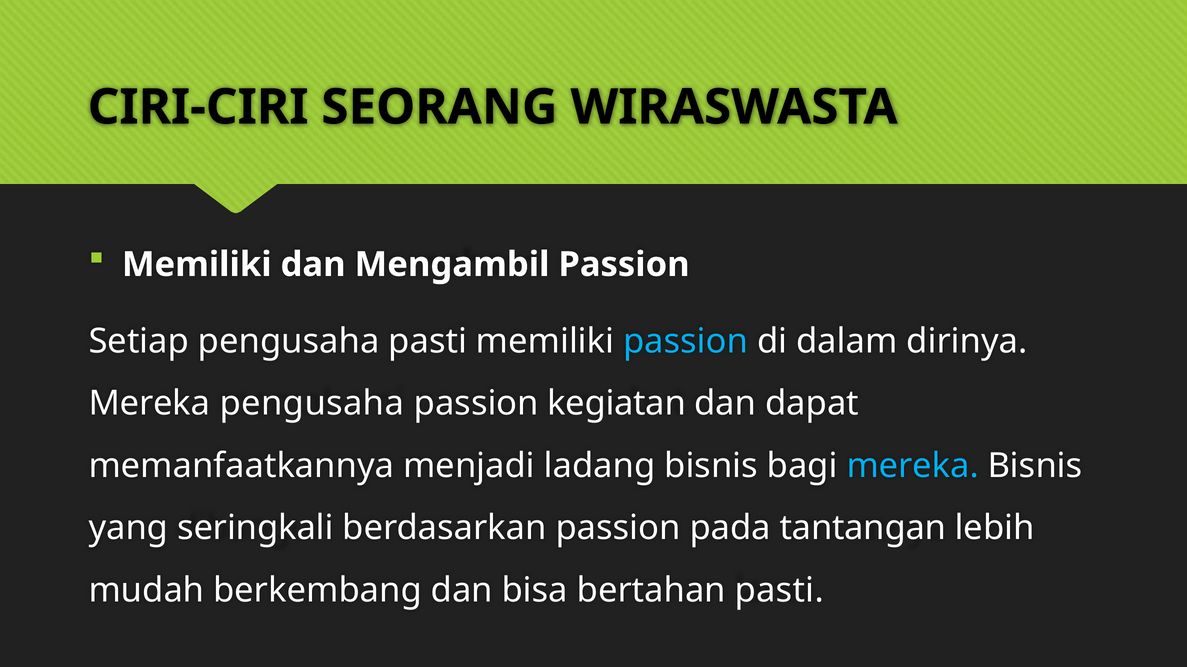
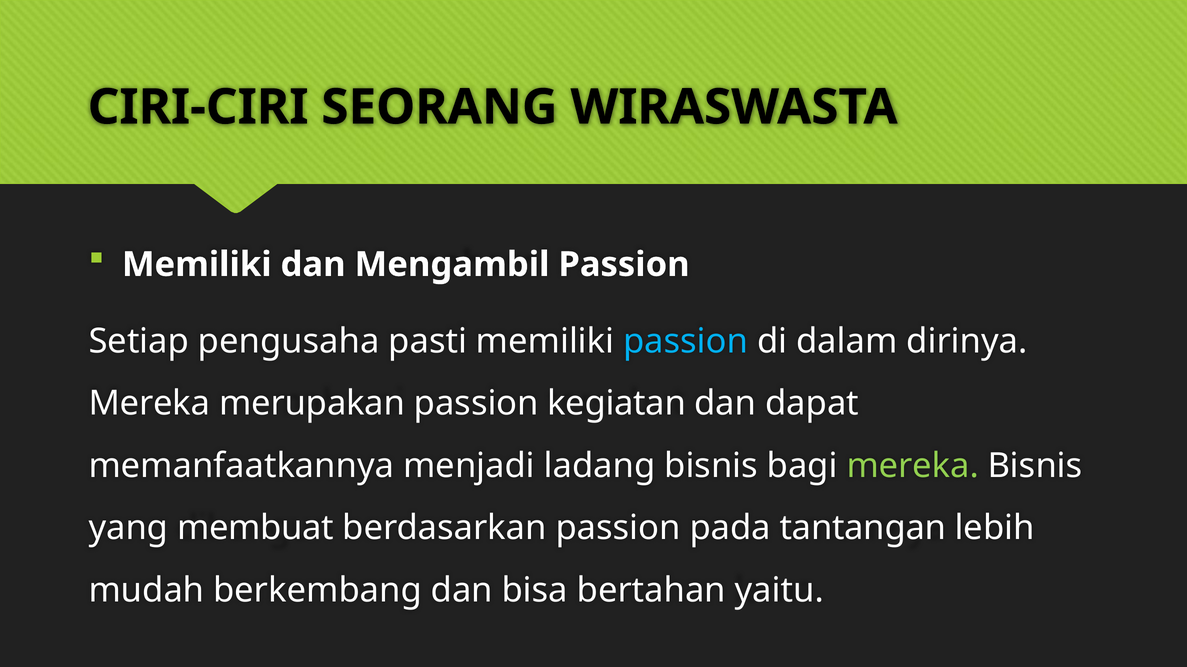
Mereka pengusaha: pengusaha -> merupakan (312, 404)
mereka colour: light blue -> light green (913, 466)
seringkali: seringkali -> membuat (255, 529)
bertahan pasti: pasti -> yaitu (779, 591)
